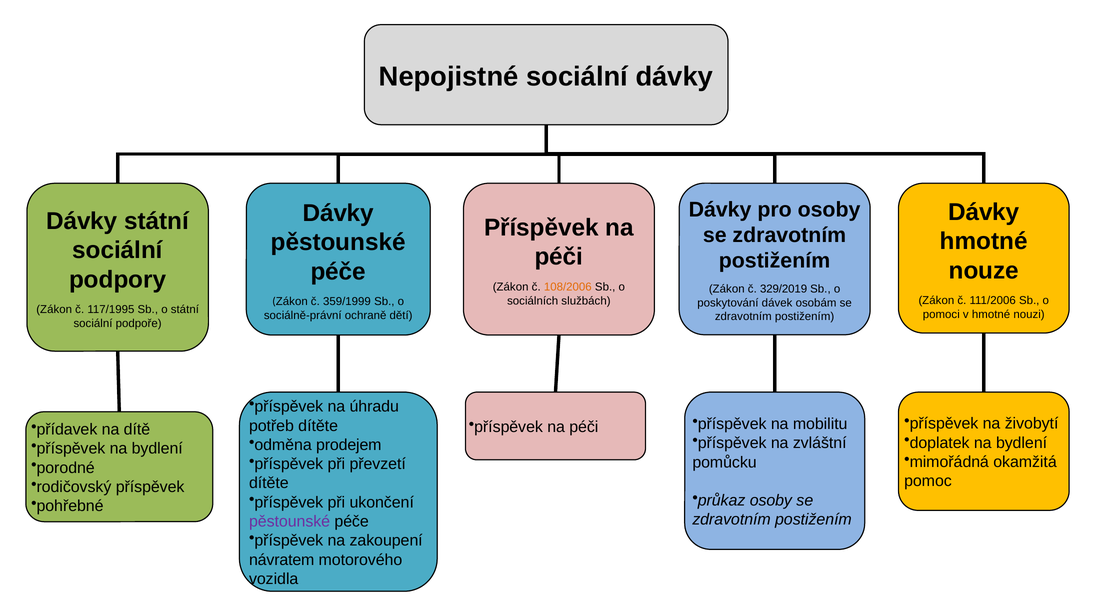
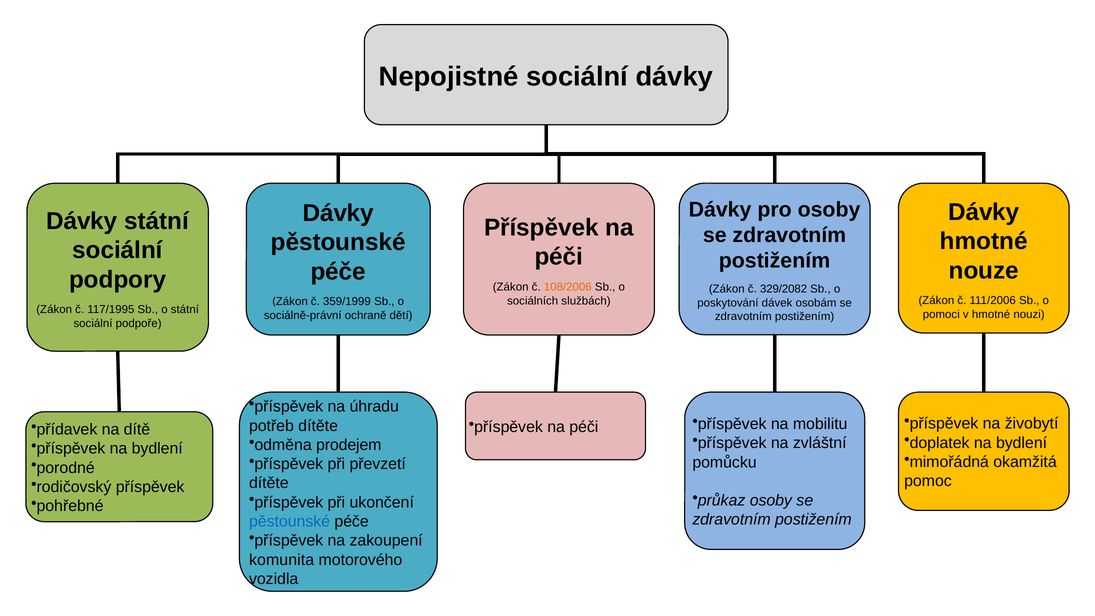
329/2019: 329/2019 -> 329/2082 (784, 289)
pěstounské colour: purple -> blue (290, 521)
návratem: návratem -> komunita (282, 560)
